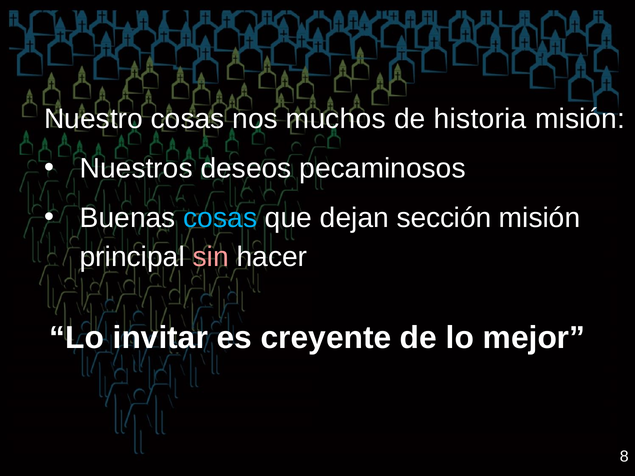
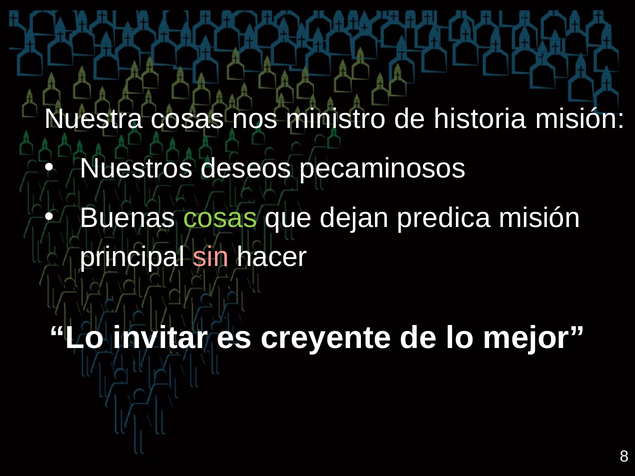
Nuestro: Nuestro -> Nuestra (94, 119)
muchos: muchos -> ministro (336, 119)
cosas colour: light blue -> light green (220, 218)
sección: sección -> predica (444, 218)
